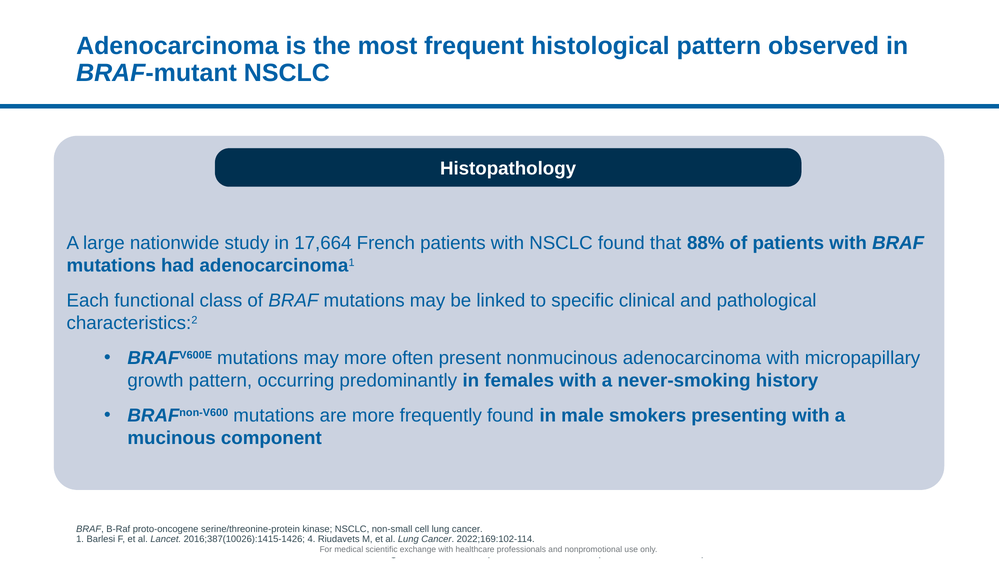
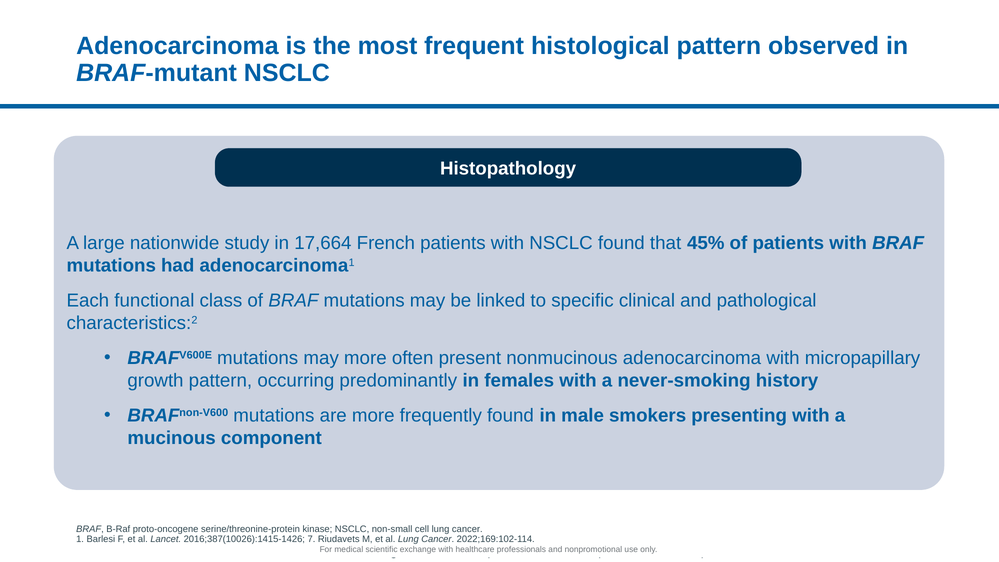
88%: 88% -> 45% (706, 243)
4: 4 -> 7 (311, 539)
